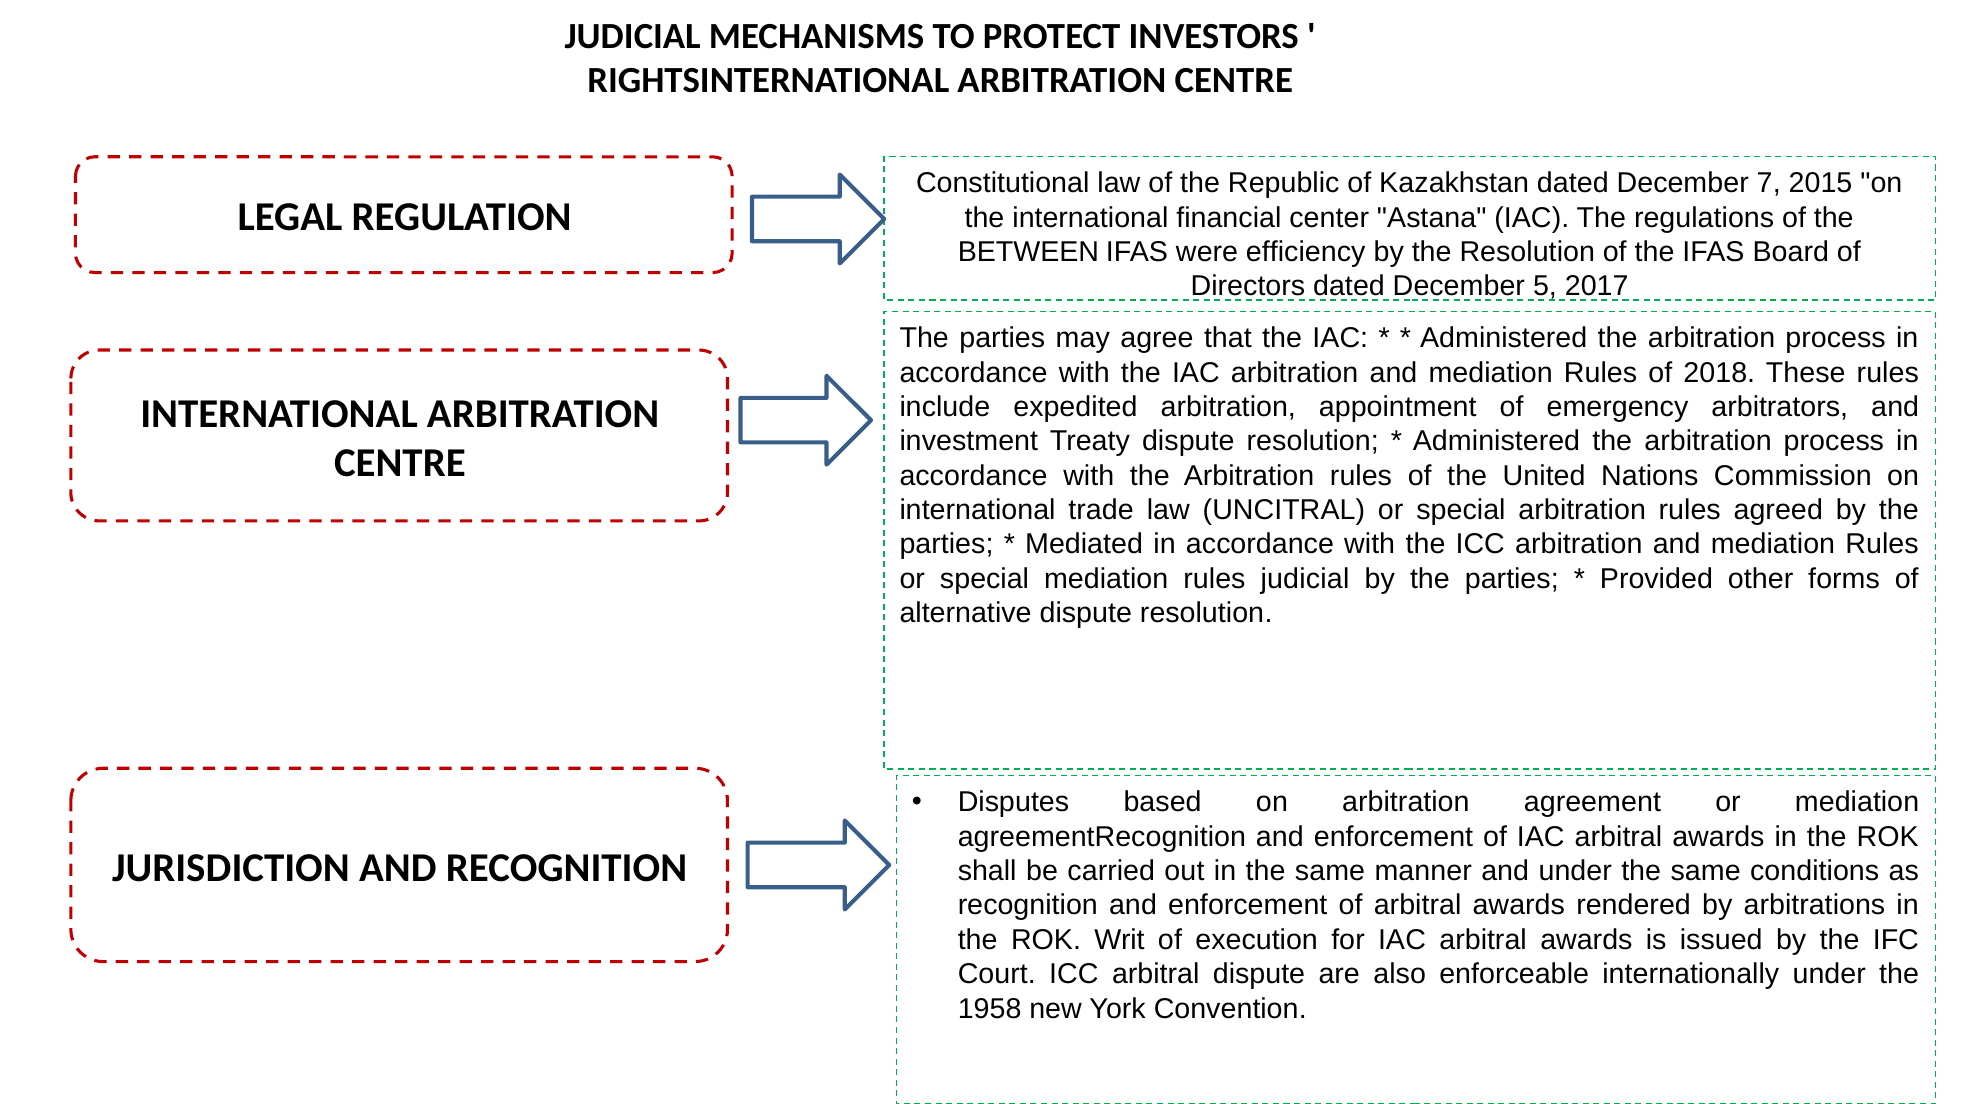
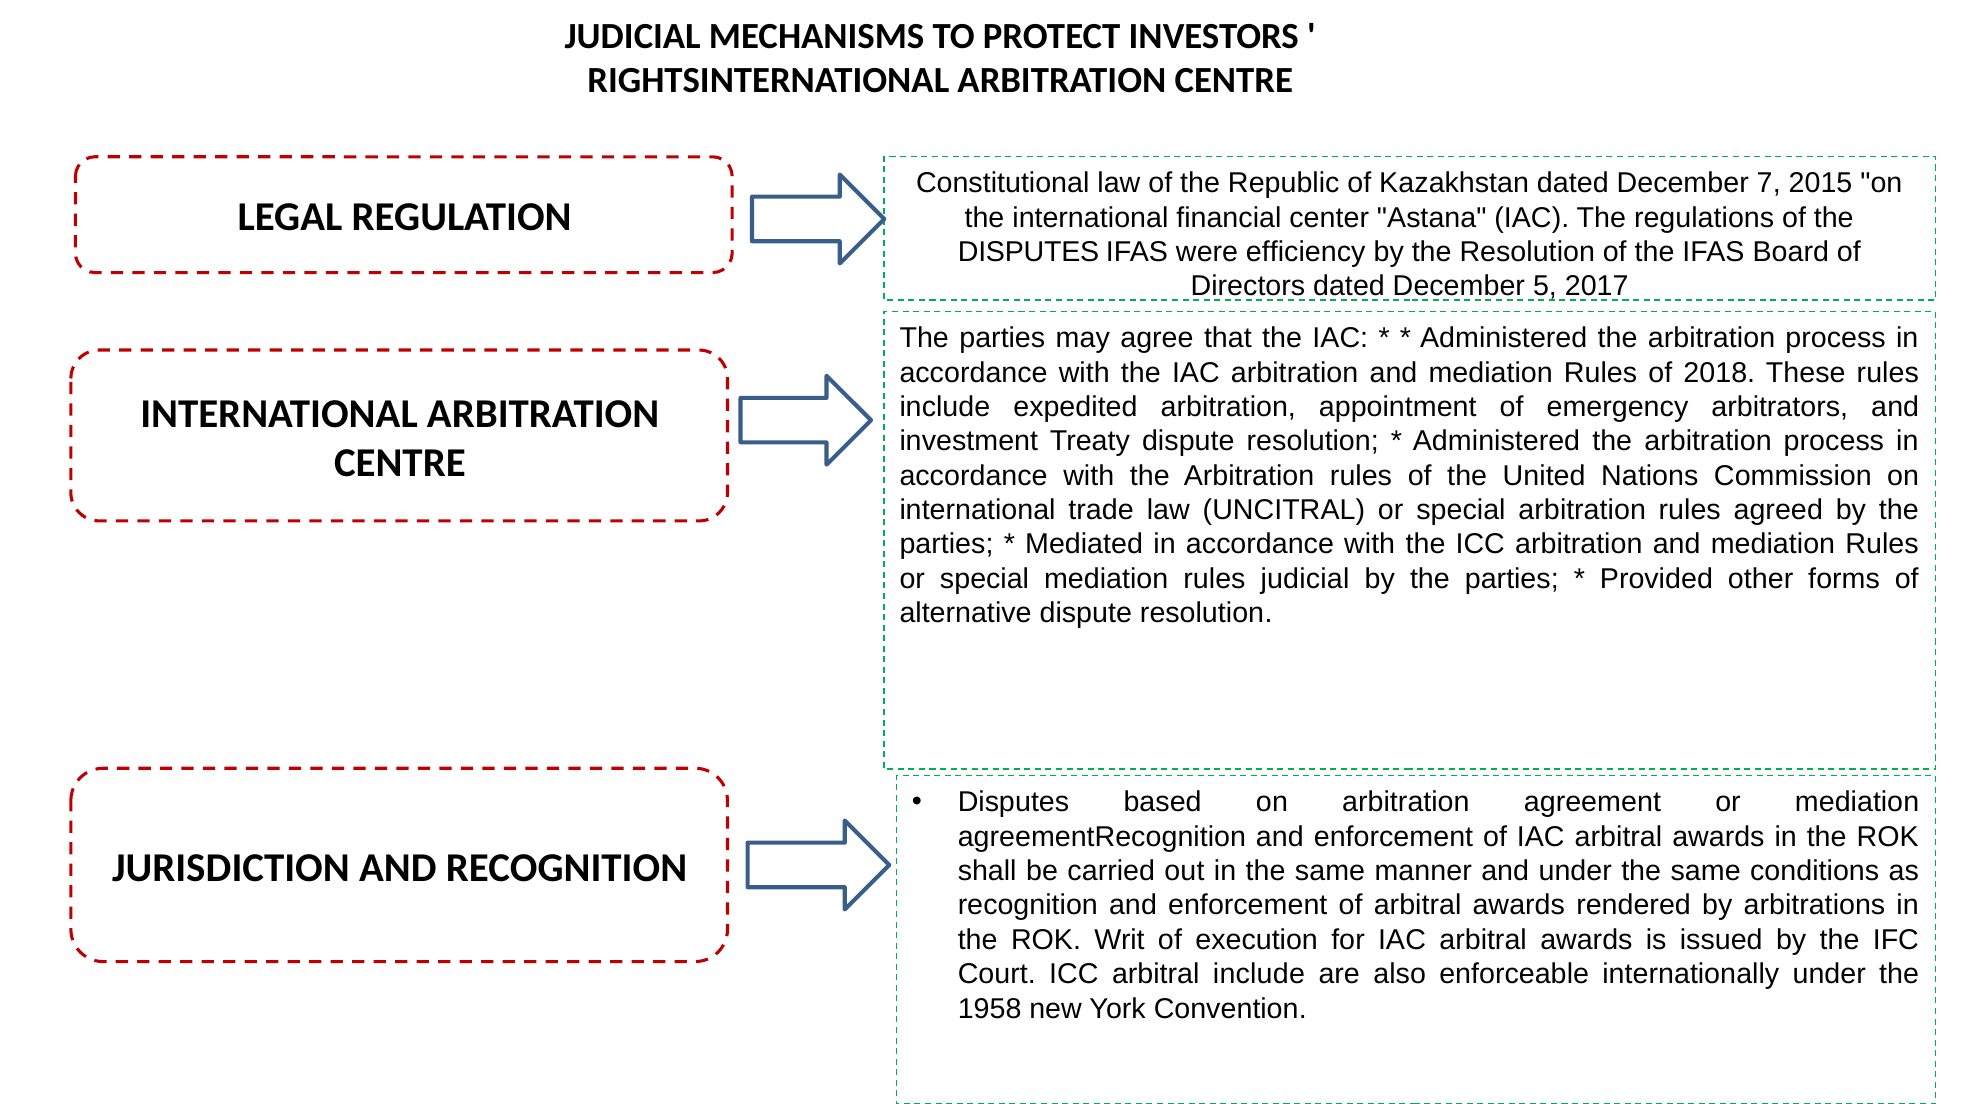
BETWEEN: BETWEEN -> DISPUTES (1029, 252)
arbitral dispute: dispute -> include (1259, 974)
